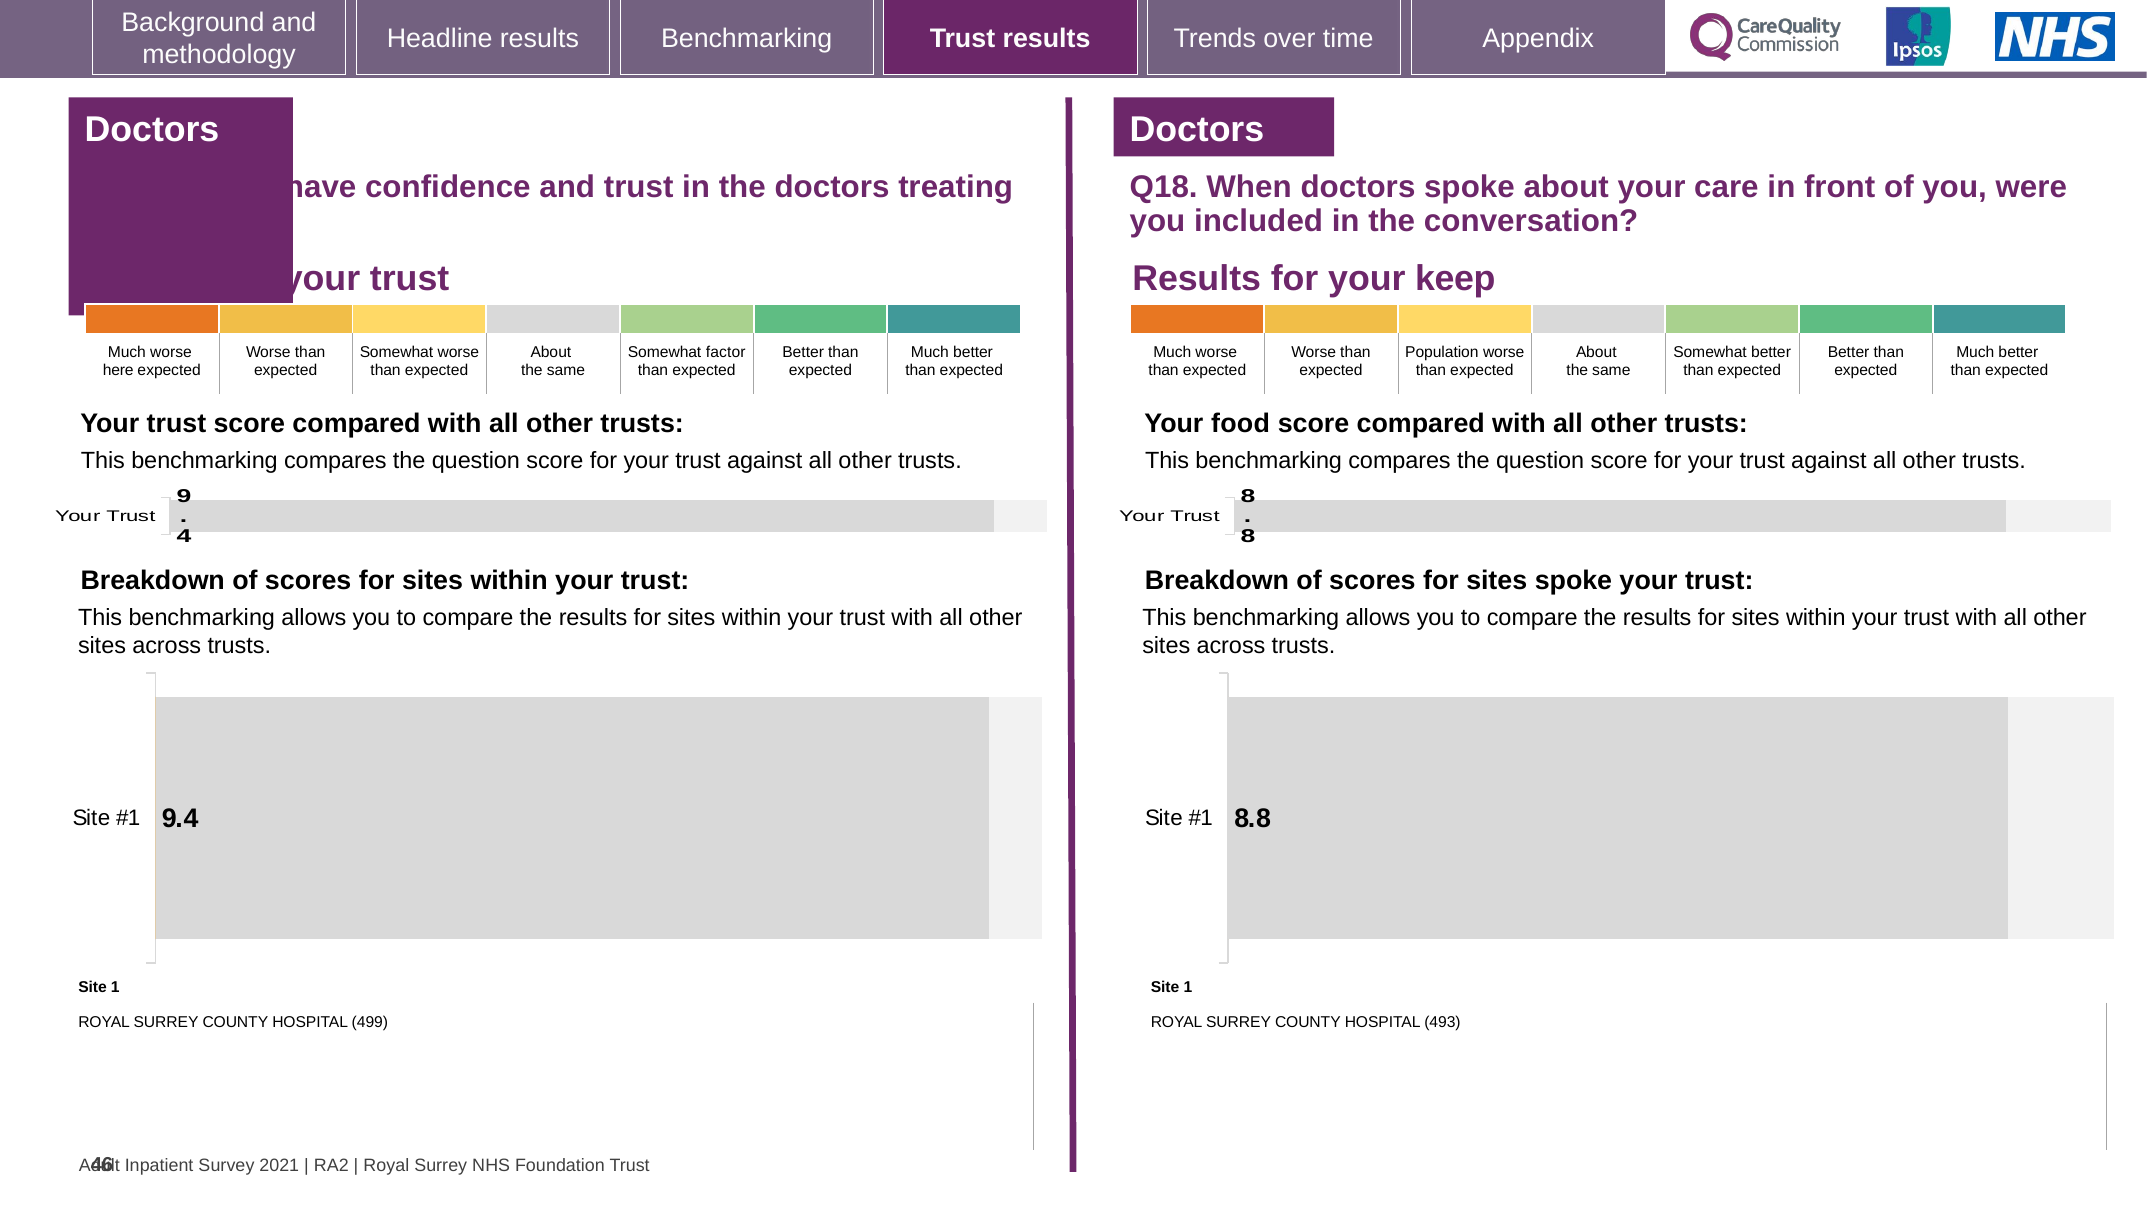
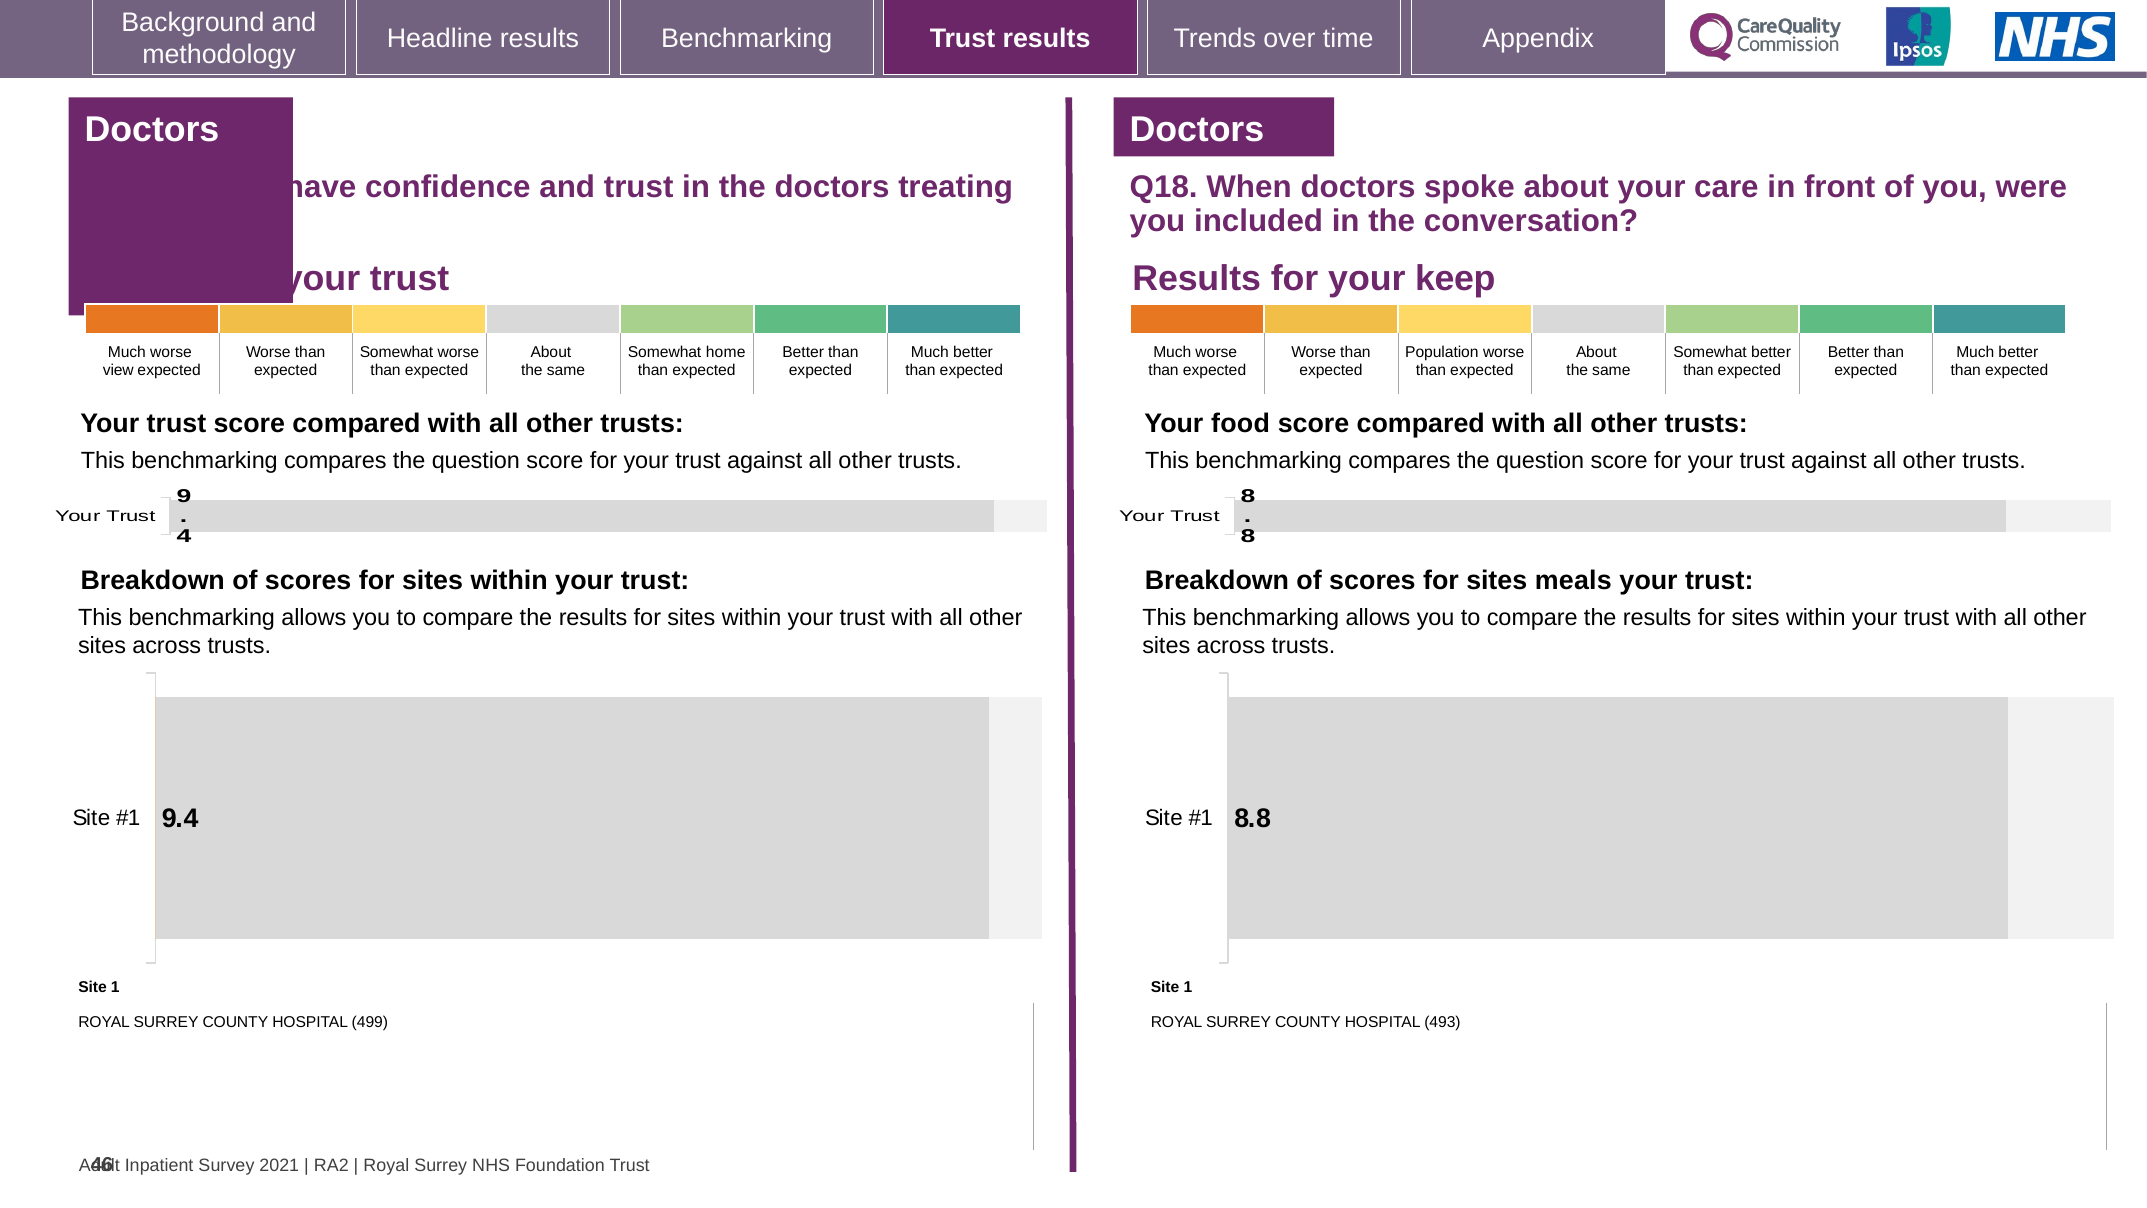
factor: factor -> home (726, 353)
here: here -> view (118, 370)
sites spoke: spoke -> meals (1573, 581)
